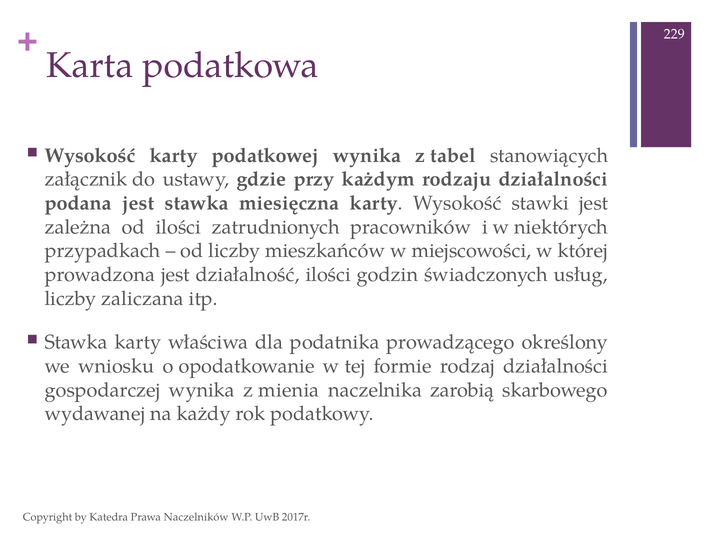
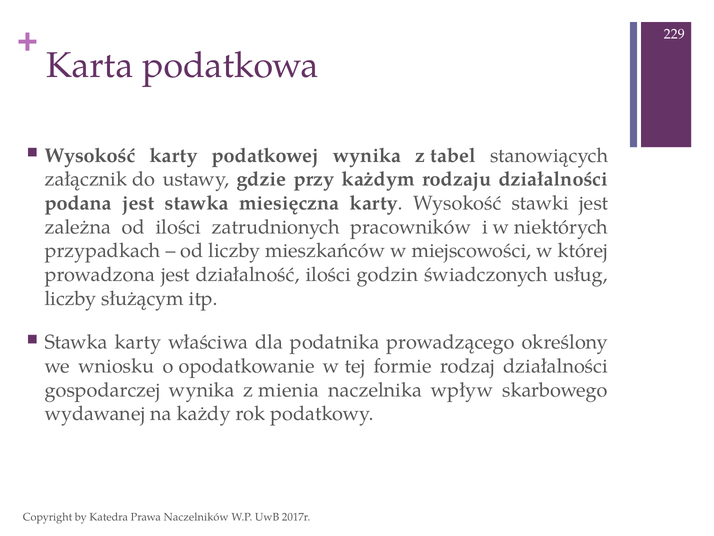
zaliczana: zaliczana -> służącym (143, 298)
zarobią: zarobią -> wpływ (462, 390)
